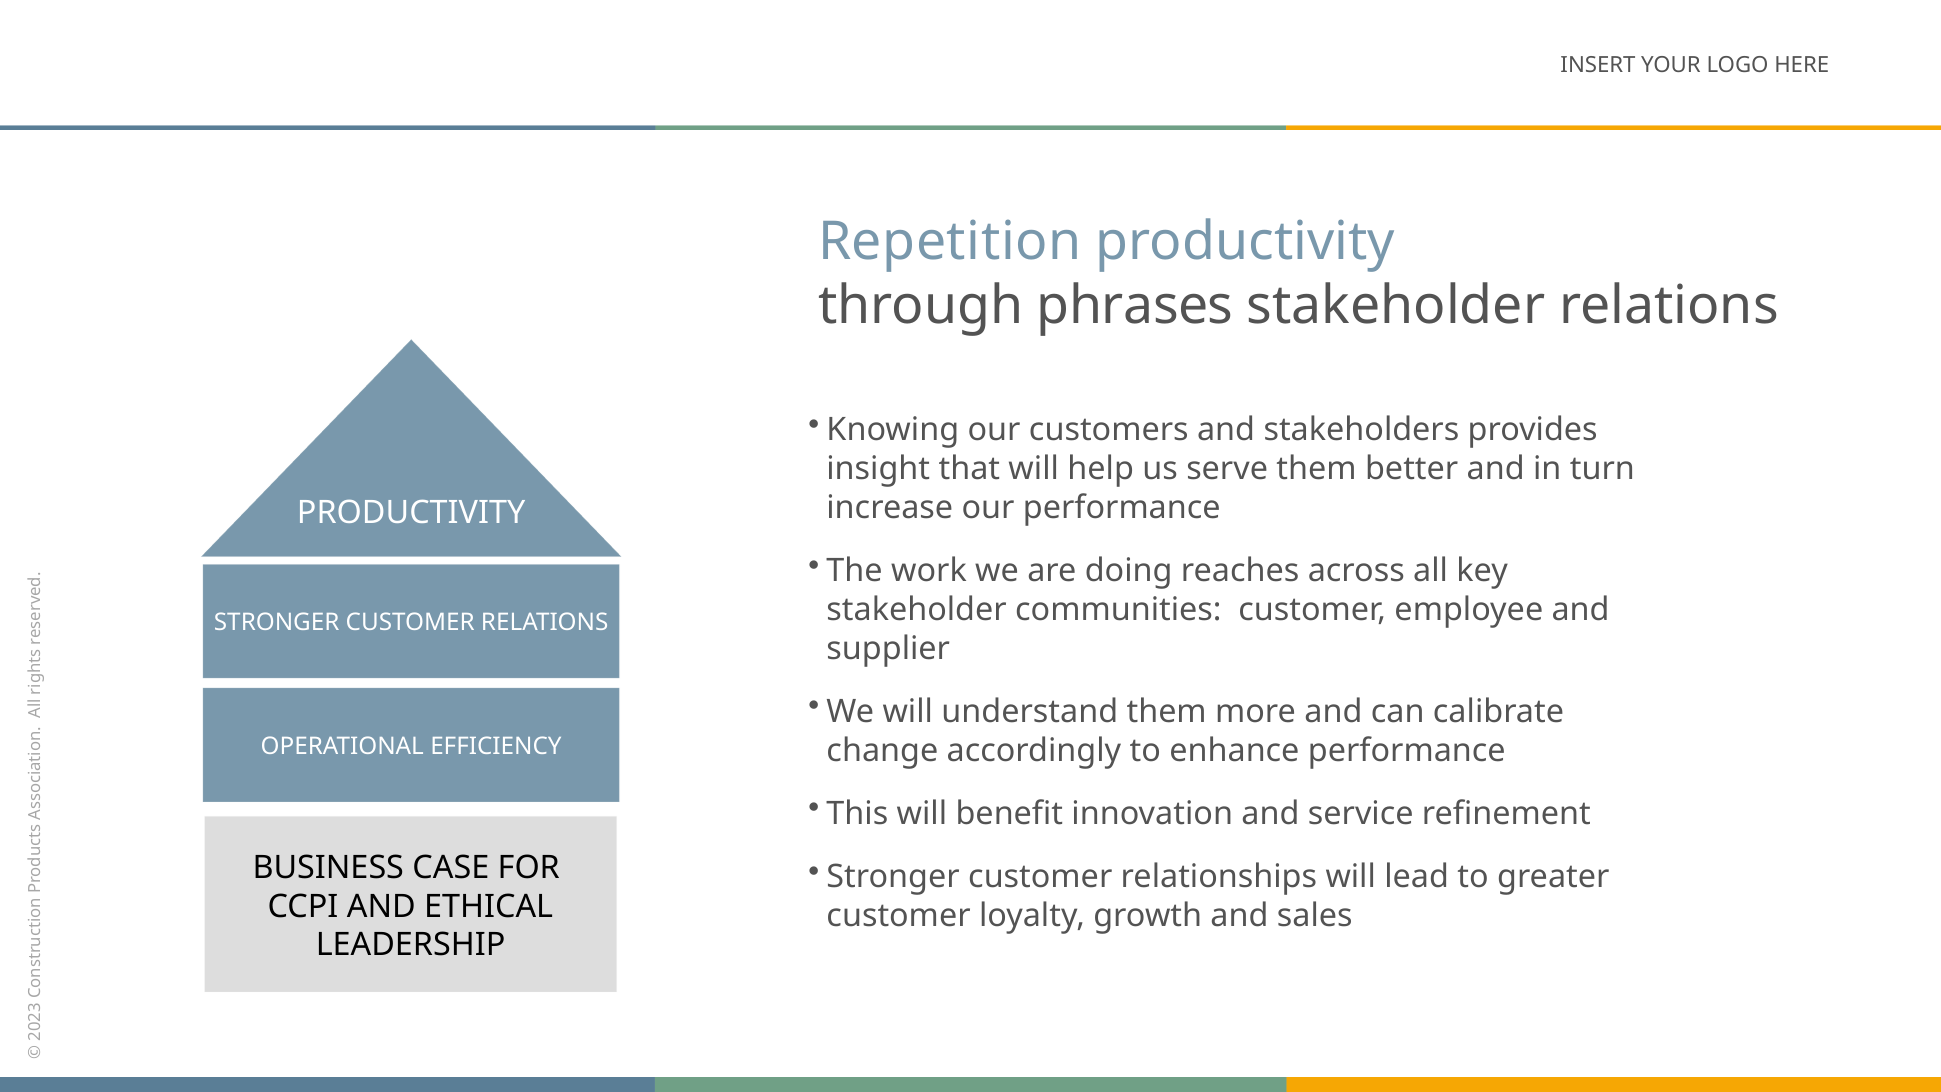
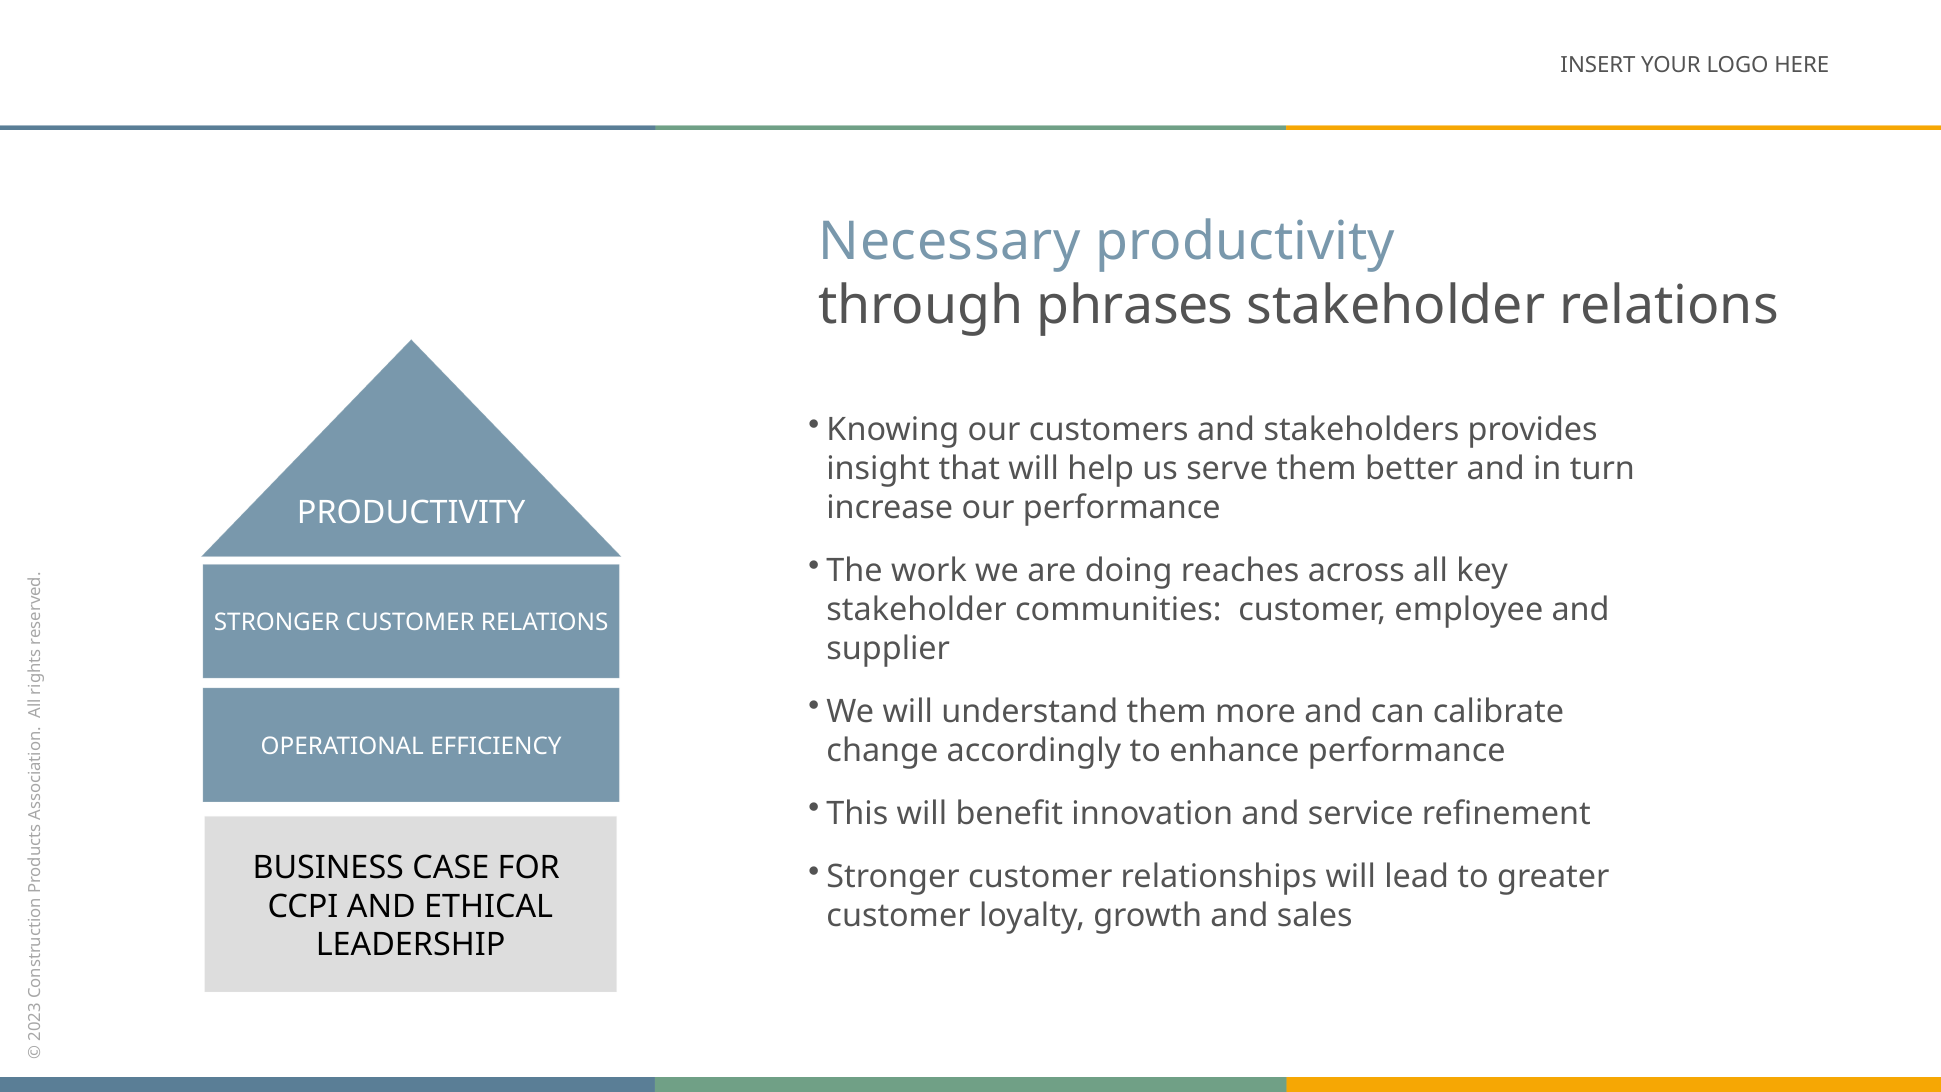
Repetition: Repetition -> Necessary (950, 242)
